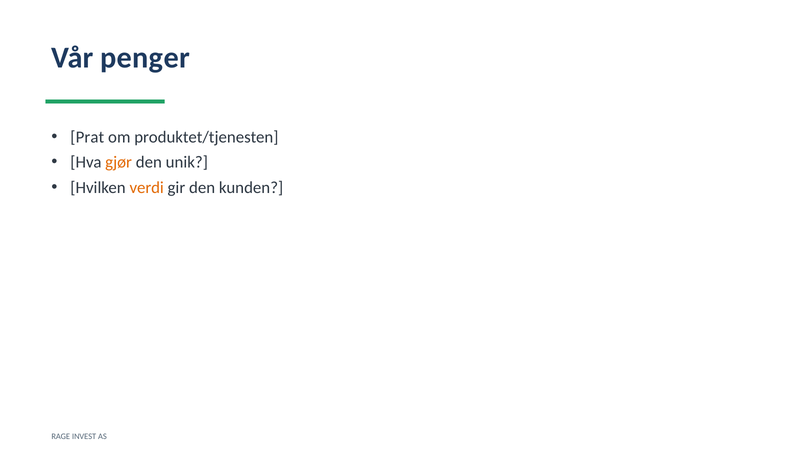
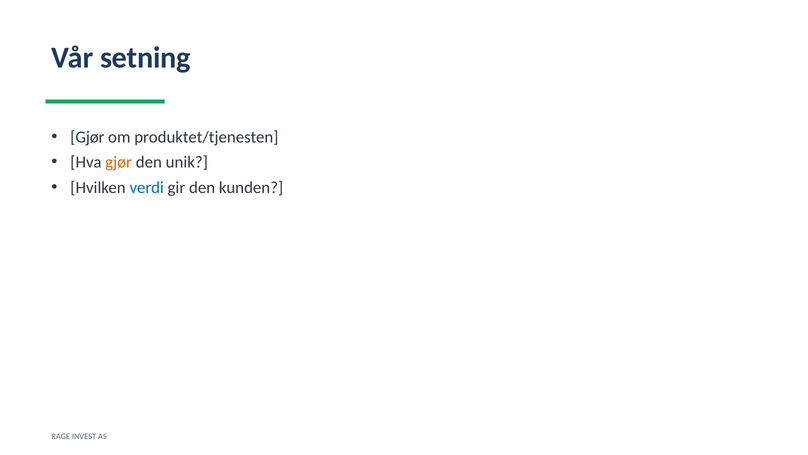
penger: penger -> setning (145, 58)
Prat: Prat -> Gjør (87, 137)
verdi colour: orange -> blue (147, 187)
